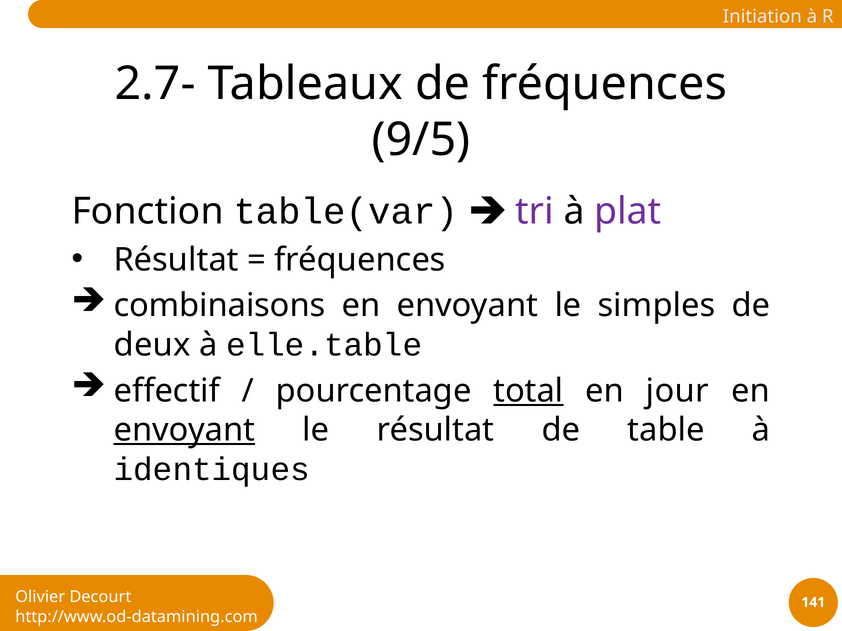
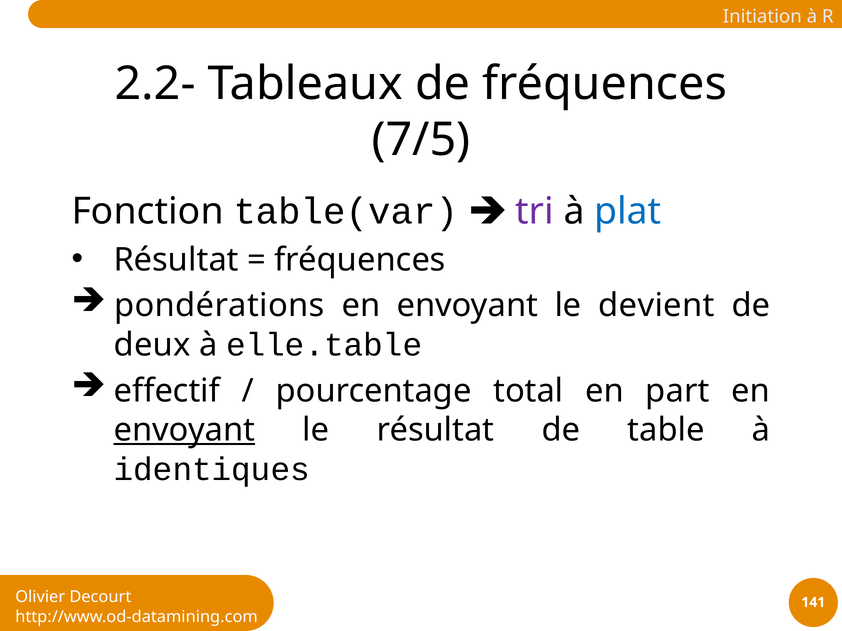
2.7-: 2.7- -> 2.2- (155, 84)
9/5: 9/5 -> 7/5 (421, 140)
plat colour: purple -> blue (628, 212)
combinaisons: combinaisons -> pondérations (219, 306)
simples: simples -> devient (656, 306)
total underline: present -> none (528, 391)
jour: jour -> part (678, 391)
